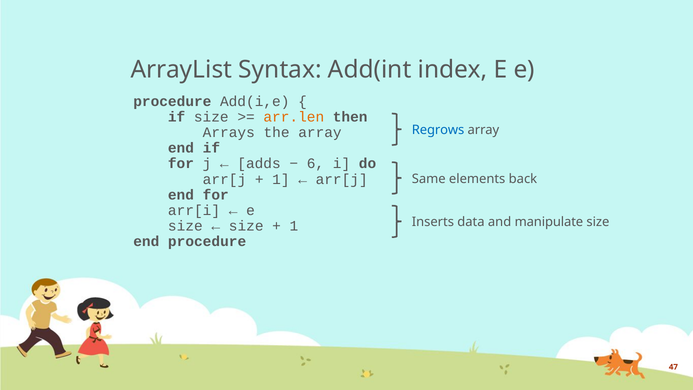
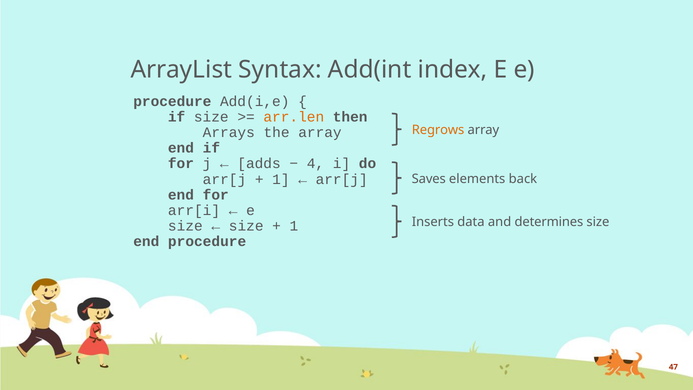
Regrows colour: blue -> orange (438, 130)
6: 6 -> 4 (315, 164)
Same: Same -> Saves (429, 179)
manipulate: manipulate -> determines (549, 222)
